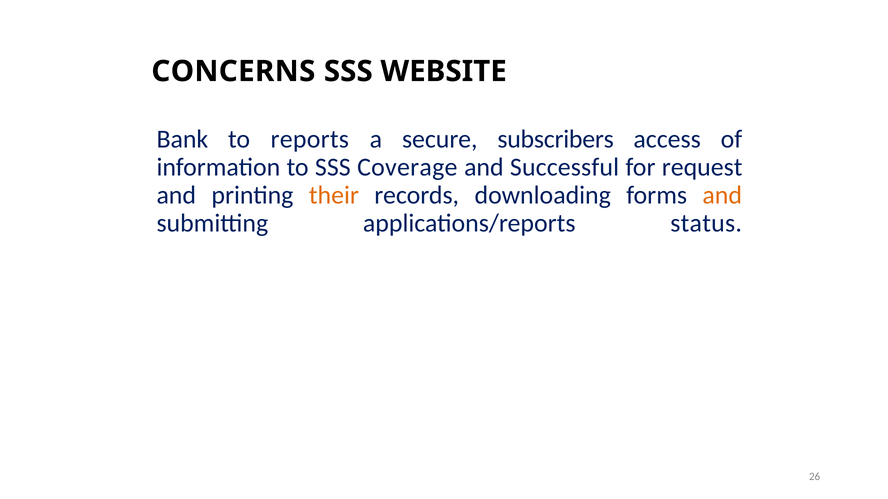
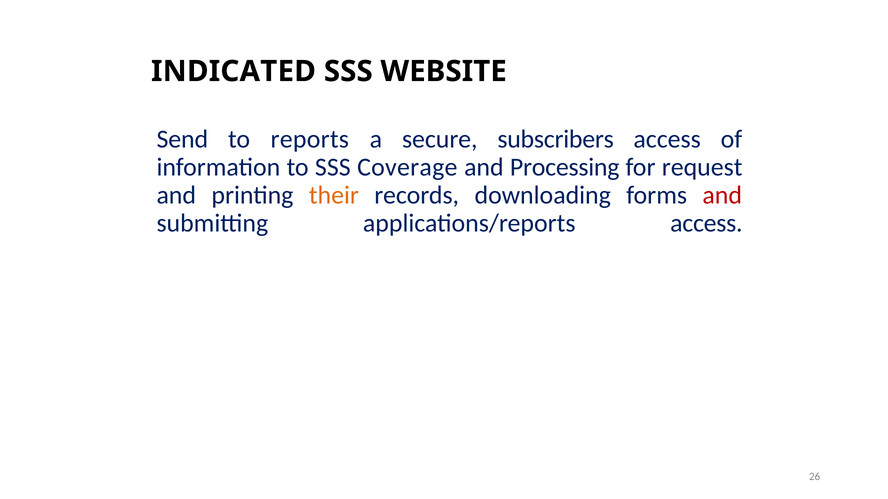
CONCERNS: CONCERNS -> INDICATED (233, 71)
Bank: Bank -> Send (182, 139)
Successful: Successful -> Processing (565, 167)
and colour: orange -> red (722, 195)
applications/reports status: status -> access (706, 223)
